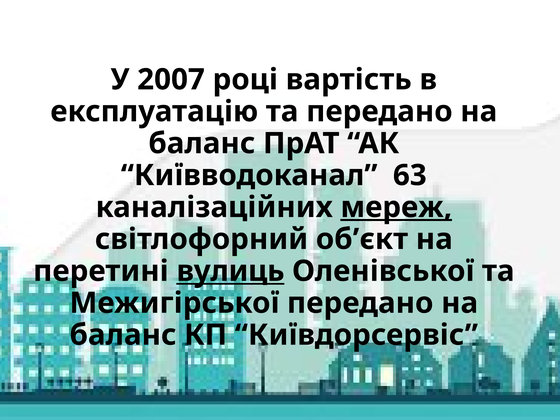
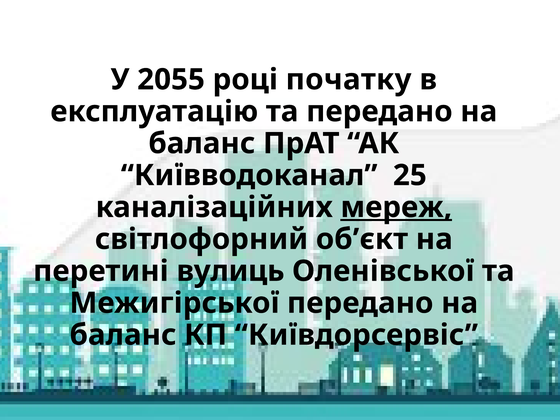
2007: 2007 -> 2055 (171, 80)
вартість: вартість -> початку (349, 80)
63: 63 -> 25 (410, 175)
вулиць underline: present -> none (231, 271)
